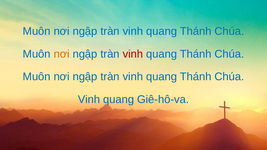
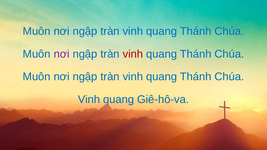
nơi colour: orange -> purple (62, 54)
